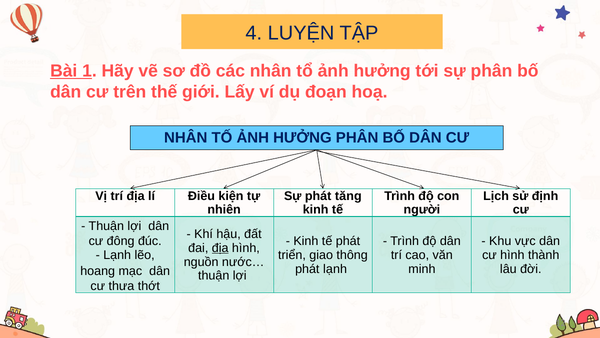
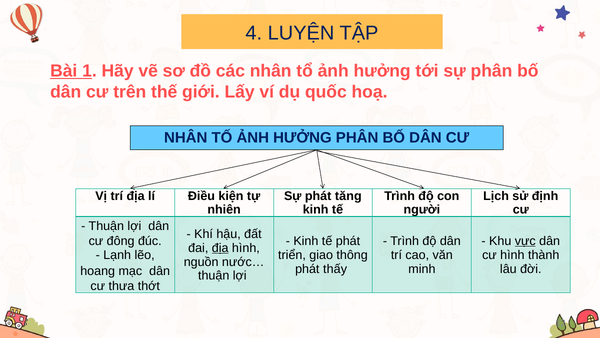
đoạn: đoạn -> quốc (326, 92)
vực underline: none -> present (525, 241)
phát lạnh: lạnh -> thấy (335, 269)
